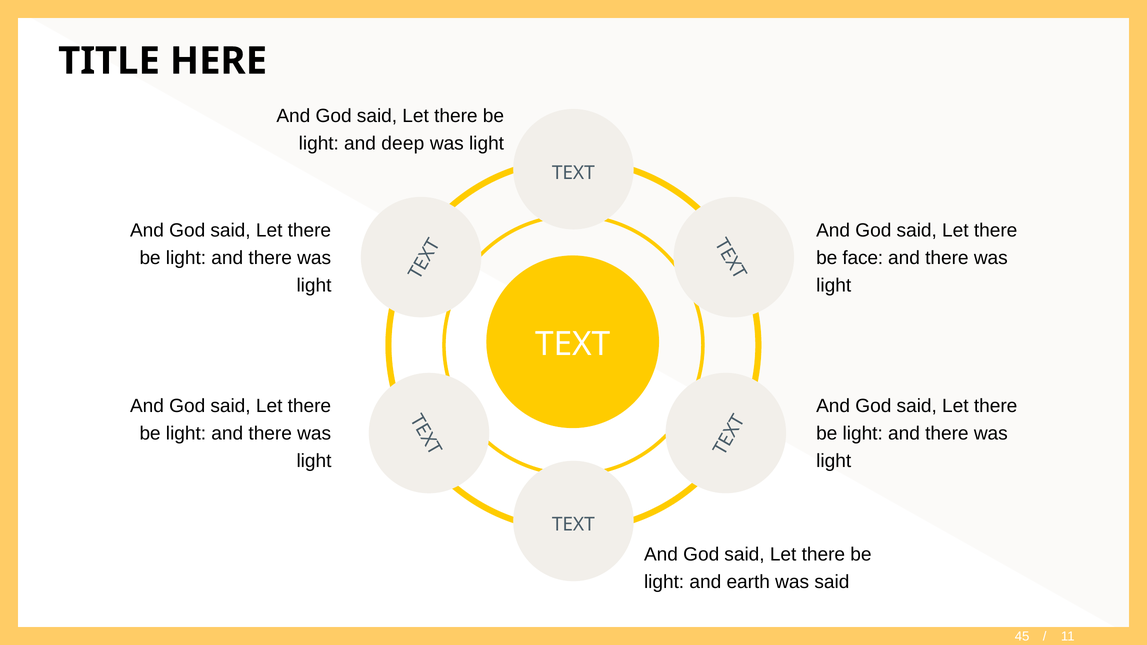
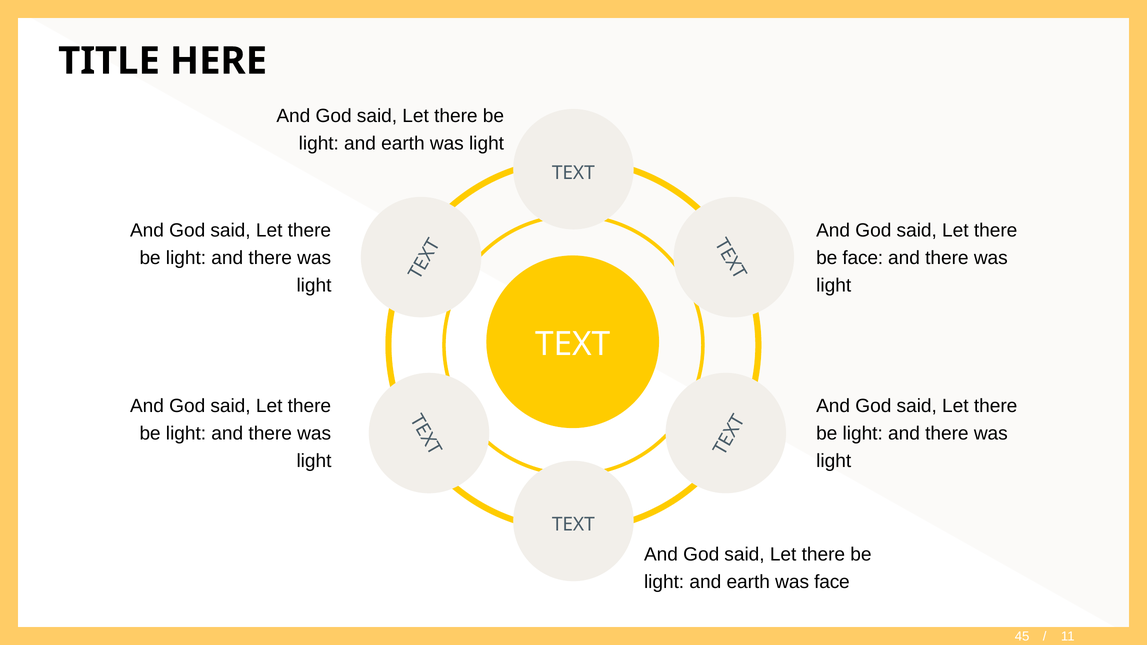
deep: deep -> earth (403, 144)
was said: said -> face (832, 582)
